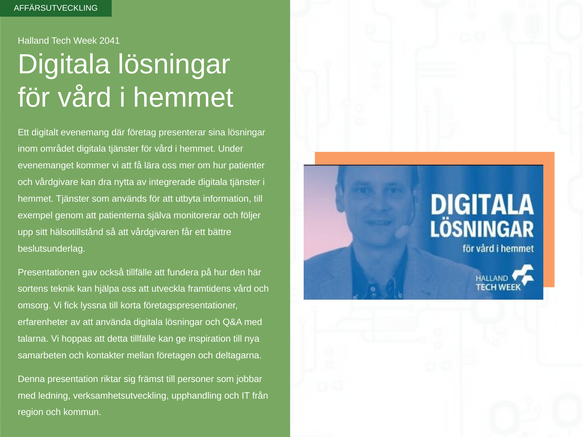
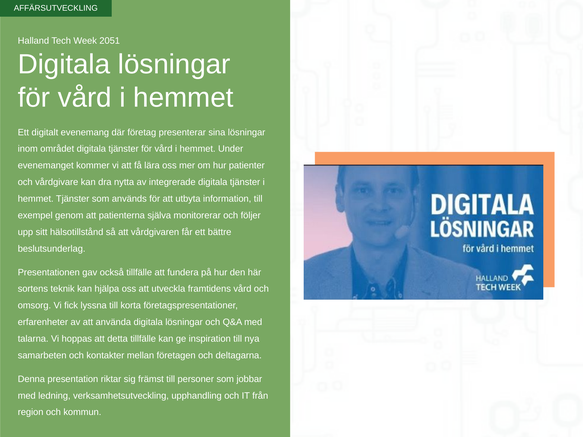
2041: 2041 -> 2051 (110, 41)
